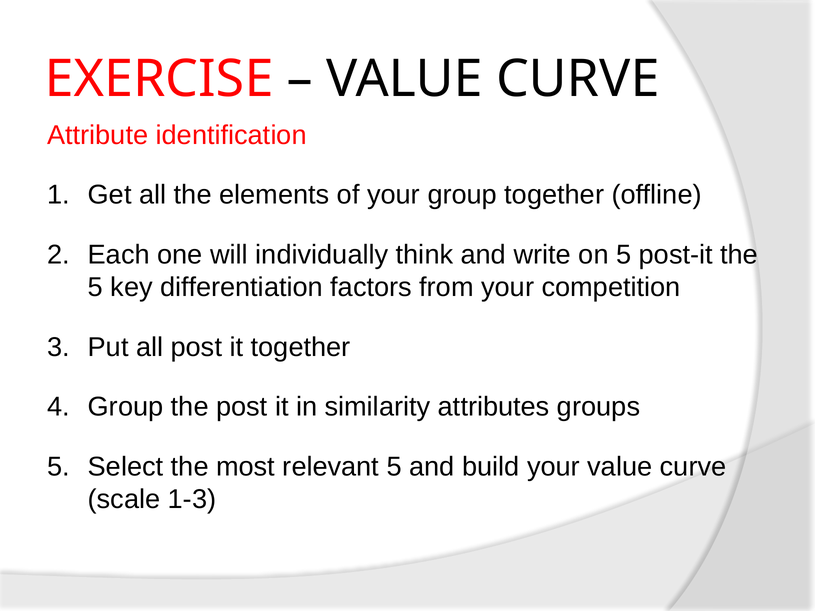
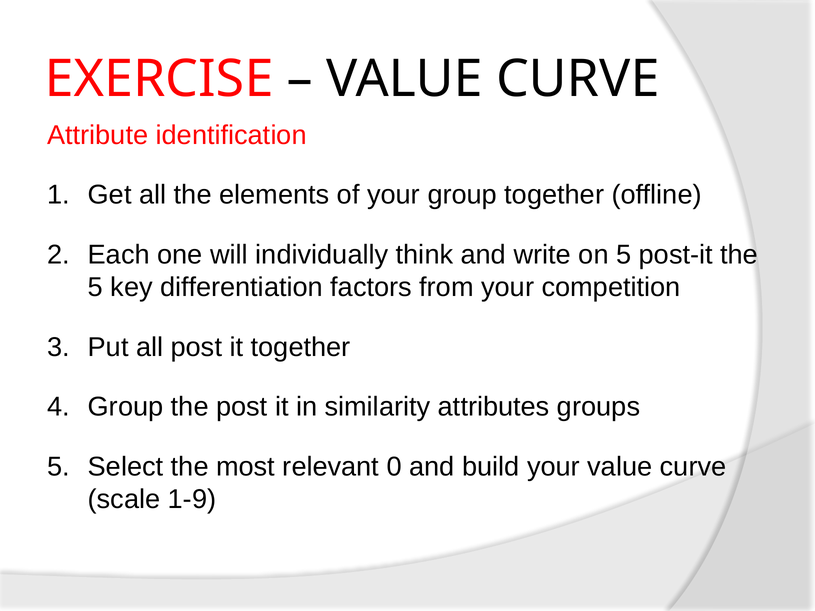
relevant 5: 5 -> 0 (394, 467)
1-3: 1-3 -> 1-9 (192, 499)
